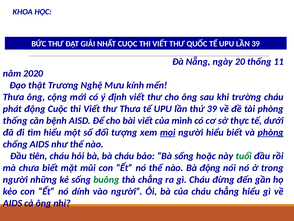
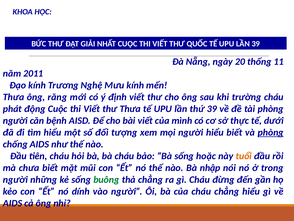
2020: 2020 -> 2011 (33, 73)
Đạo thật: thật -> kính (37, 85)
cộng: cộng -> răng (57, 97)
thống: thống -> người (15, 120)
mọi underline: present -> none (168, 132)
tuổi colour: green -> orange (244, 156)
Bà động: động -> nhập (210, 167)
